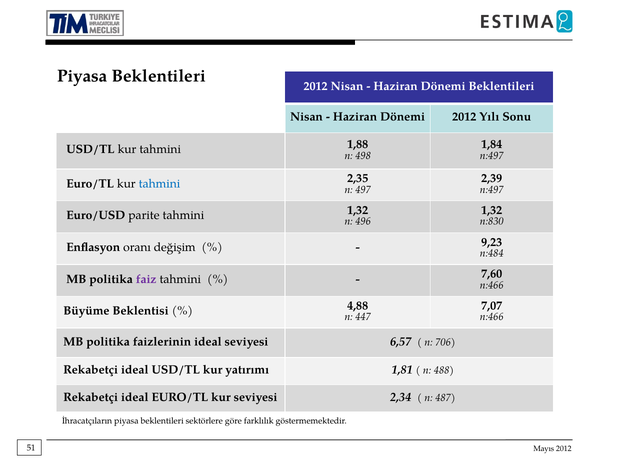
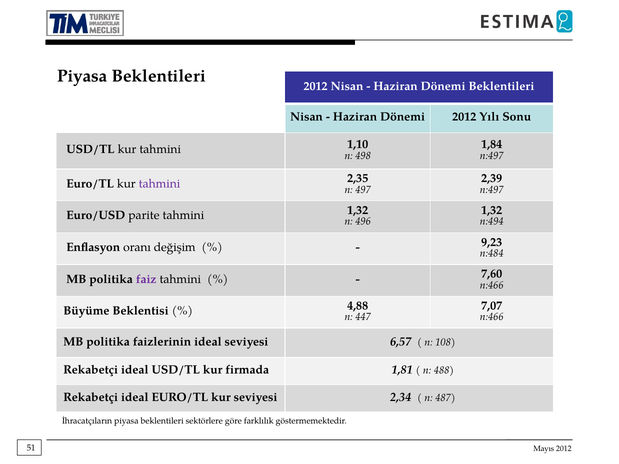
1,88: 1,88 -> 1,10 (358, 145)
tahmini colour: blue -> purple (159, 184)
n:830: n:830 -> n:494 (492, 222)
706: 706 -> 108 (445, 342)
yatırımı: yatırımı -> firmada (247, 370)
